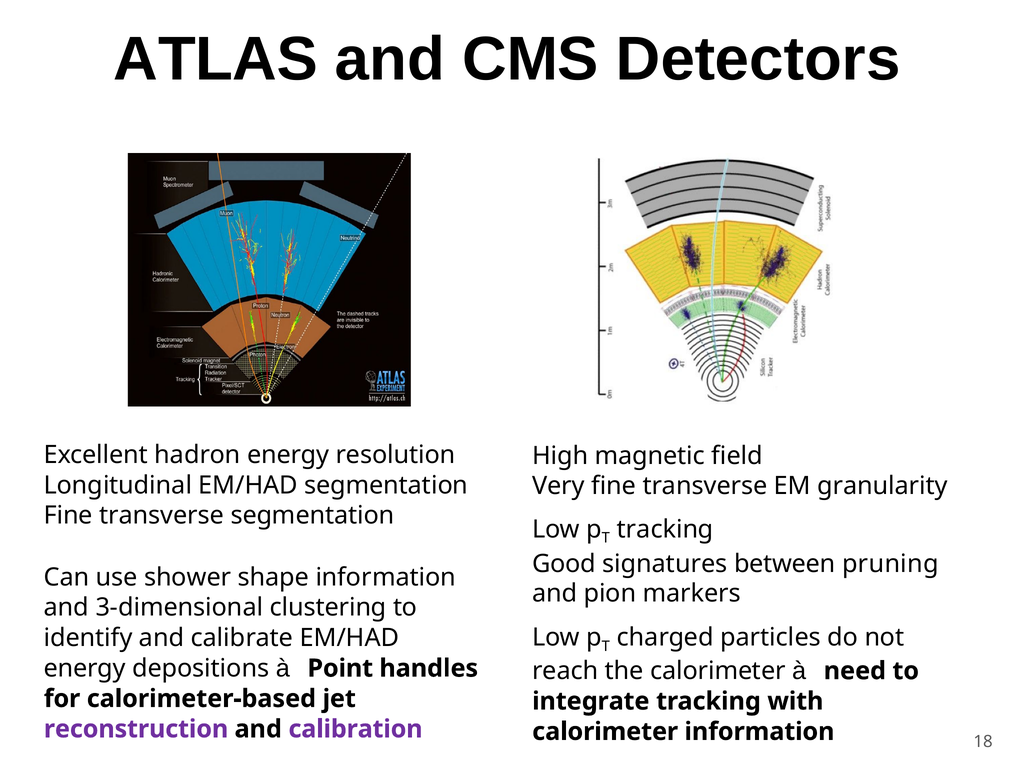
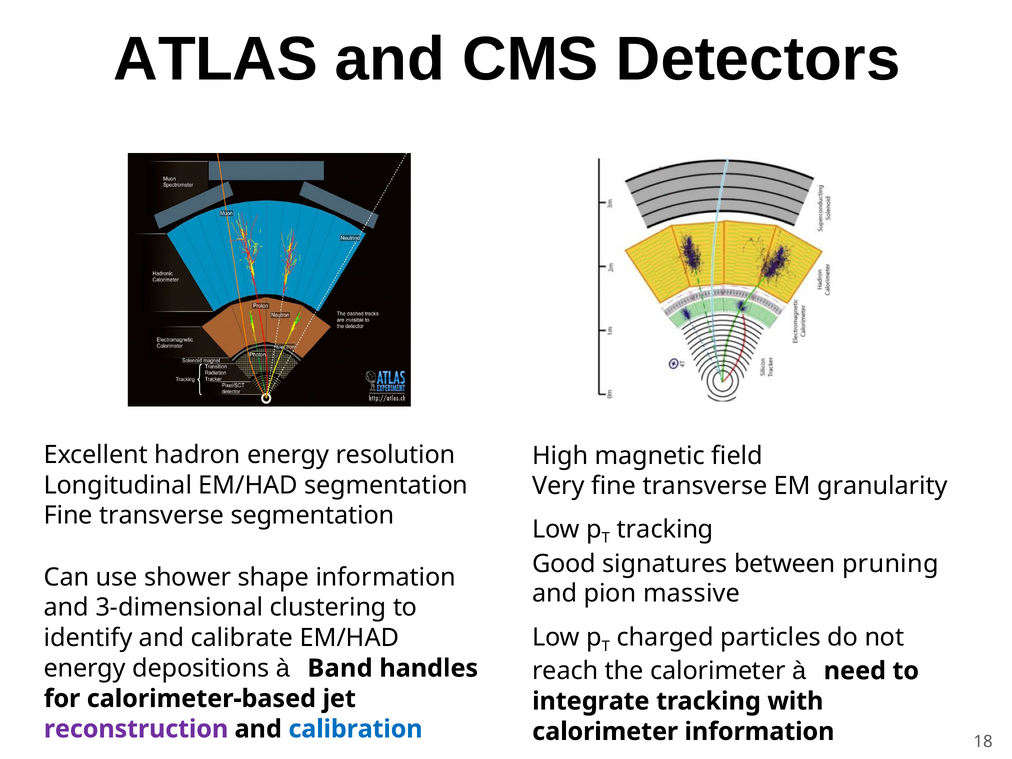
markers: markers -> massive (692, 594)
Point: Point -> Band (340, 668)
calibration colour: purple -> blue (356, 729)
